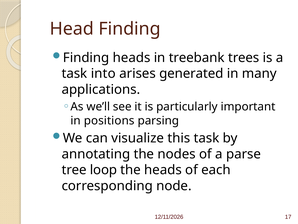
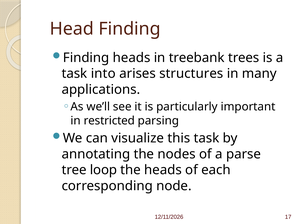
generated: generated -> structures (191, 73)
positions: positions -> restricted (109, 120)
